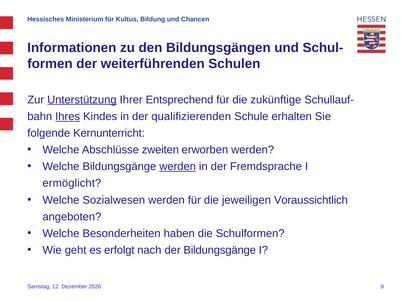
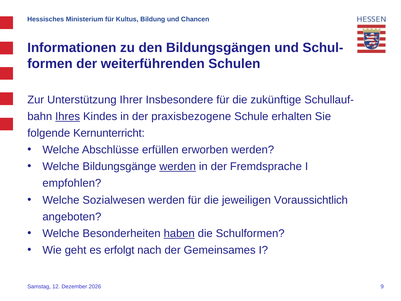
Unterstützung underline: present -> none (82, 100)
Entsprechend: Entsprechend -> Insbesondere (179, 100)
qualifizierenden: qualifizierenden -> praxisbezogene (191, 116)
zweiten: zweiten -> erfüllen (160, 150)
ermöglicht: ermöglicht -> empfohlen (72, 183)
haben underline: none -> present (179, 233)
der Bildungsgänge: Bildungsgänge -> Gemeinsames (220, 250)
